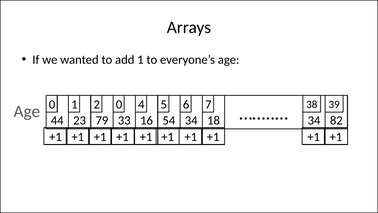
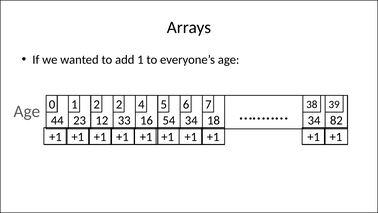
2 0: 0 -> 2 (119, 104)
79: 79 -> 12 (102, 120)
